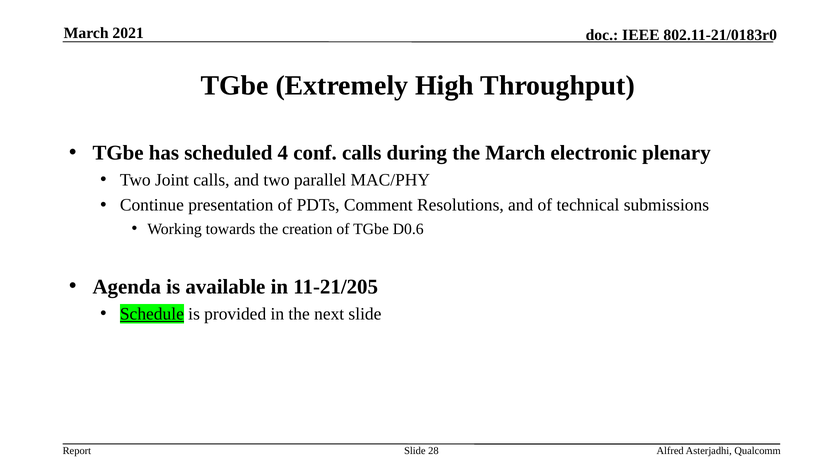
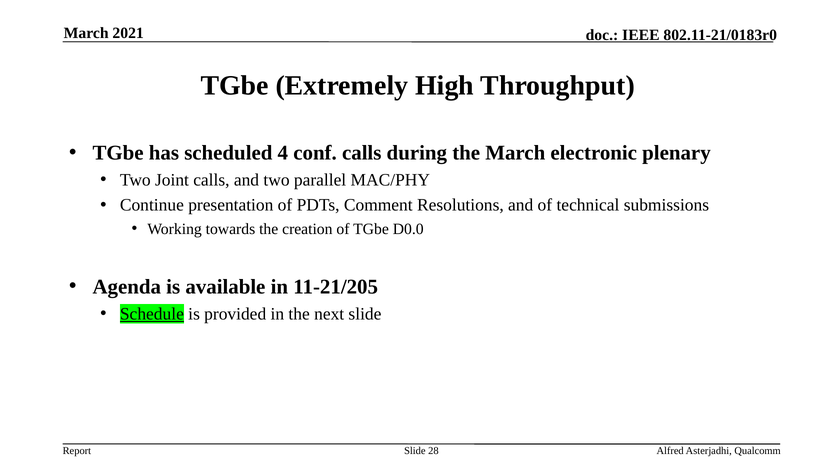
D0.6: D0.6 -> D0.0 (408, 229)
